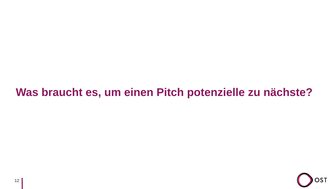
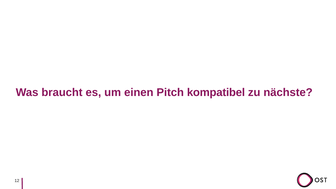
potenzielle: potenzielle -> kompatibel (216, 92)
